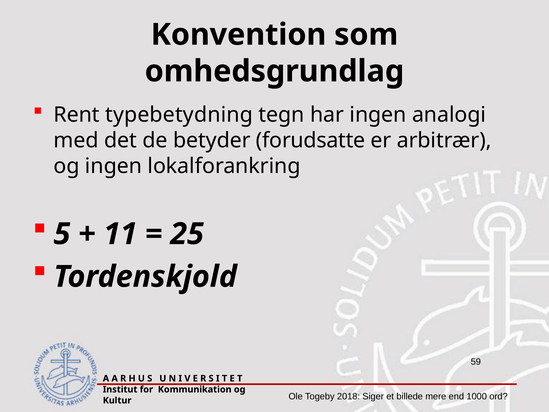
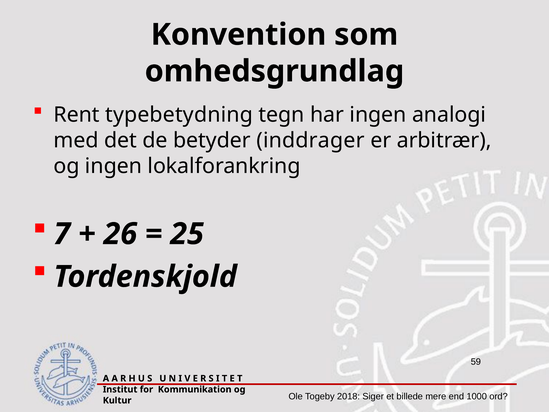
forudsatte: forudsatte -> inddrager (310, 140)
5: 5 -> 7 (62, 234)
11: 11 -> 26 (120, 234)
